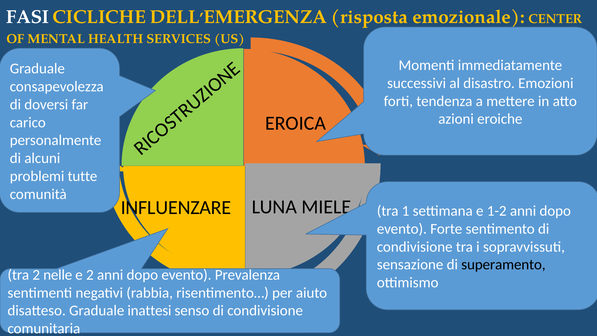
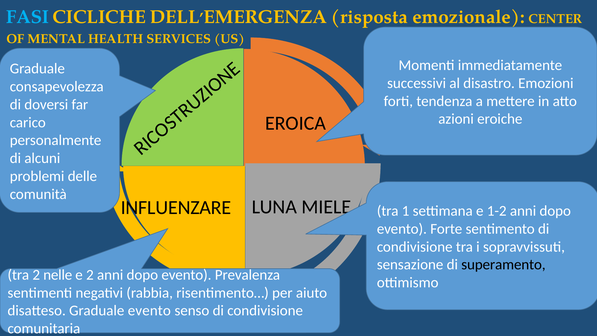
FASI colour: white -> light blue (28, 17)
tutte: tutte -> delle (82, 176)
Graduale inattesi: inattesi -> evento (149, 311)
